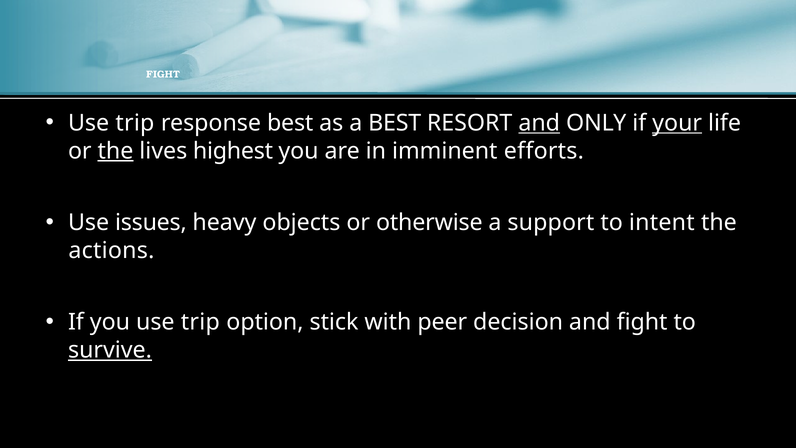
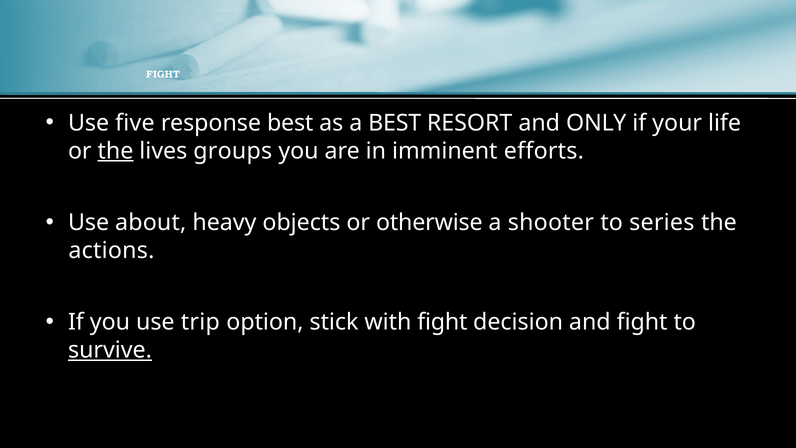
trip: trip -> five (135, 123)
and underline: present -> none (539, 123)
your underline: present -> none (677, 123)
highest: highest -> groups (233, 151)
issues: issues -> about (151, 223)
support: support -> shooter (551, 223)
intent: intent -> series (662, 223)
with peer: peer -> fight (442, 322)
